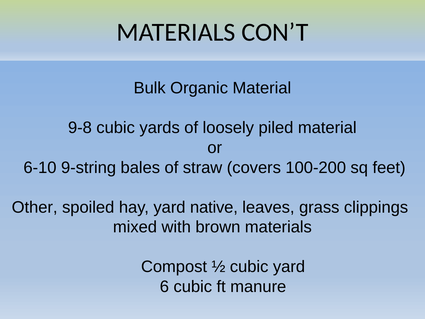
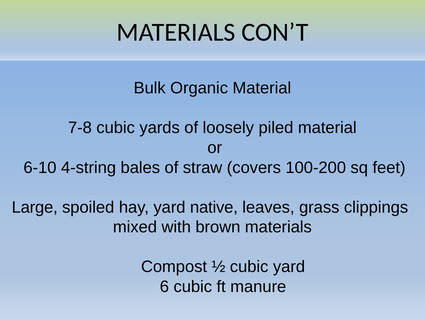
9-8: 9-8 -> 7-8 (80, 128)
9-string: 9-string -> 4-string (89, 167)
Other: Other -> Large (35, 207)
